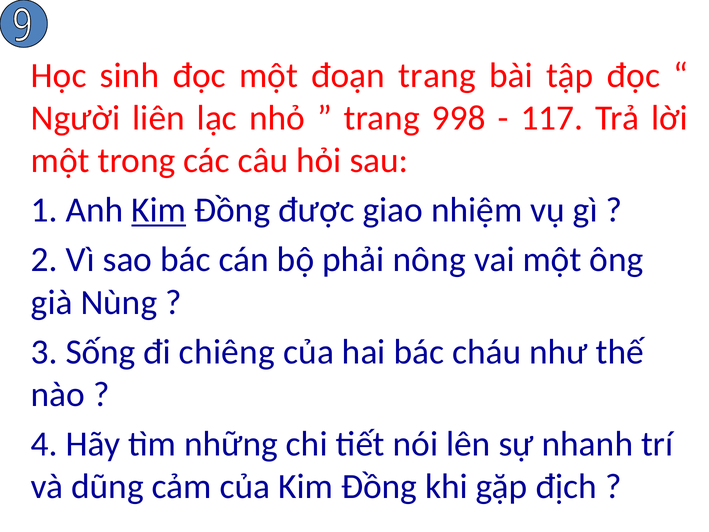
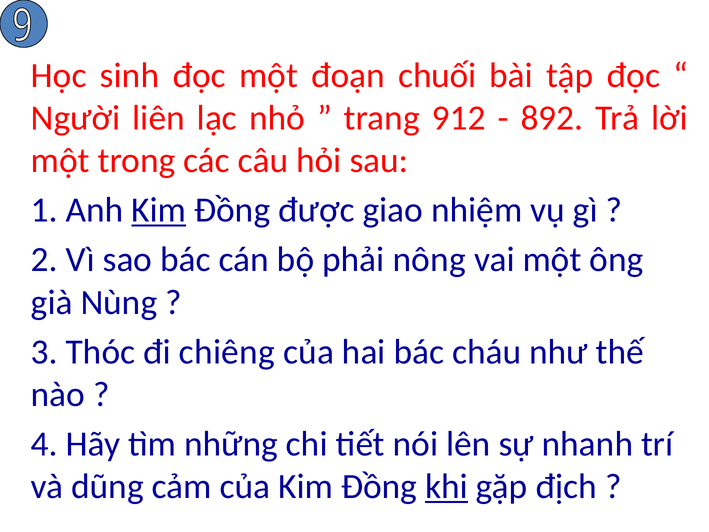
đoạn trang: trang -> chuối (437, 75)
998: 998 -> 912 (459, 118)
117: 117 -> 892 (552, 118)
Sống: Sống -> Thóc (100, 352)
khi underline: none -> present (447, 487)
